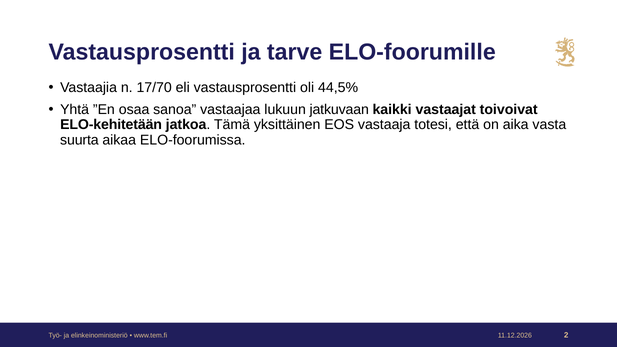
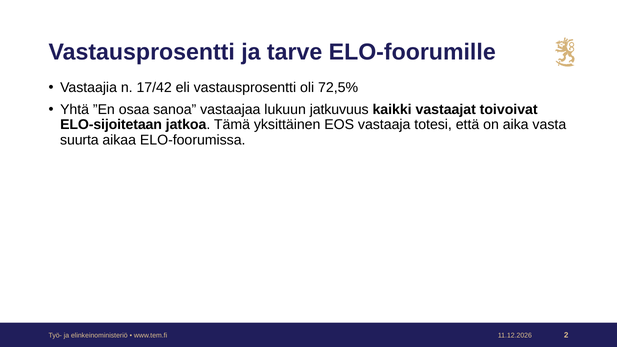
17/70: 17/70 -> 17/42 (154, 88)
44,5%: 44,5% -> 72,5% (338, 88)
jatkuvaan: jatkuvaan -> jatkuvuus (339, 109)
ELO-kehitetään: ELO-kehitetään -> ELO-sijoitetaan (111, 125)
